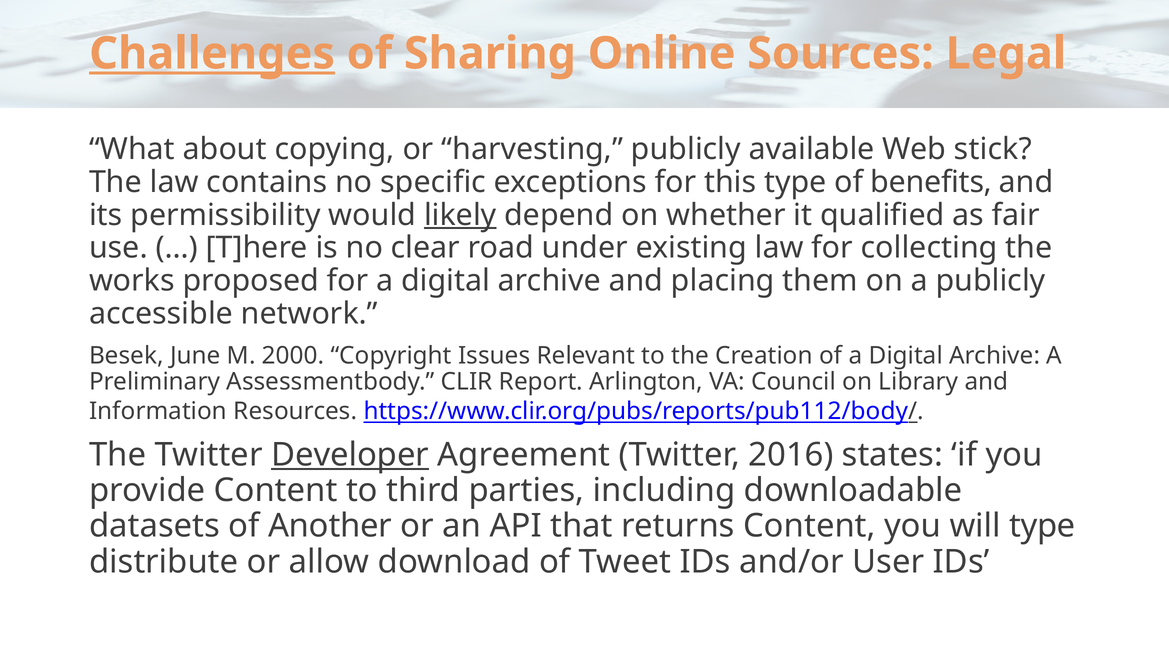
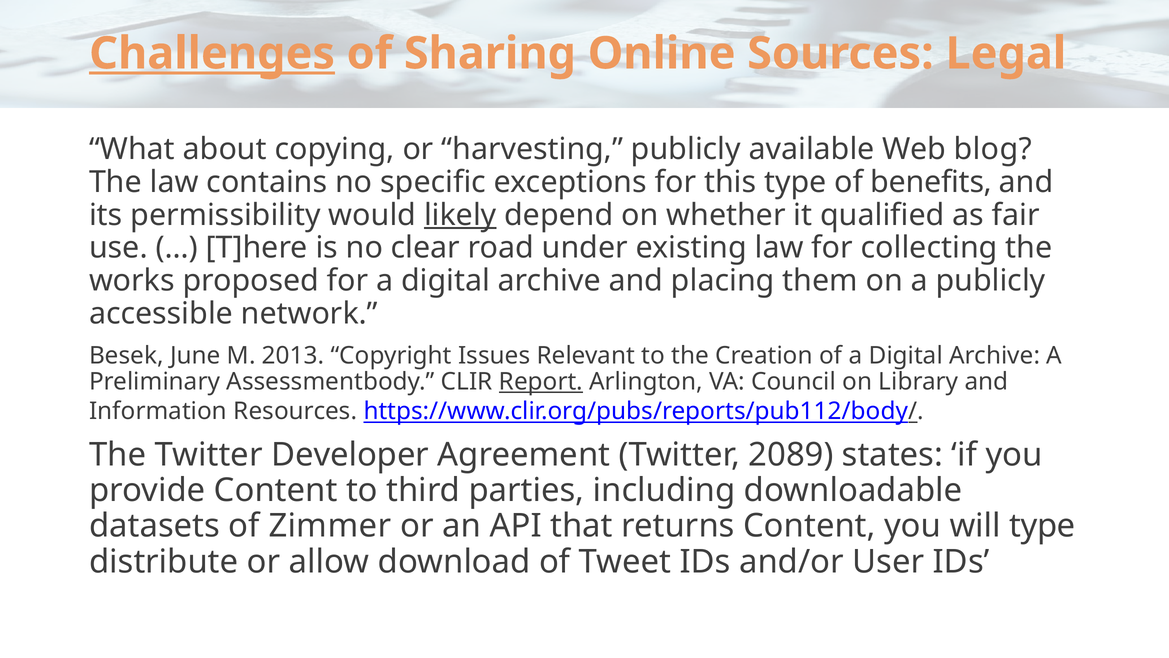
stick: stick -> blog (993, 149)
2000: 2000 -> 2013 (293, 355)
Report underline: none -> present (541, 382)
Developer underline: present -> none (350, 455)
2016: 2016 -> 2089 (791, 455)
Another: Another -> Zimmer (330, 526)
